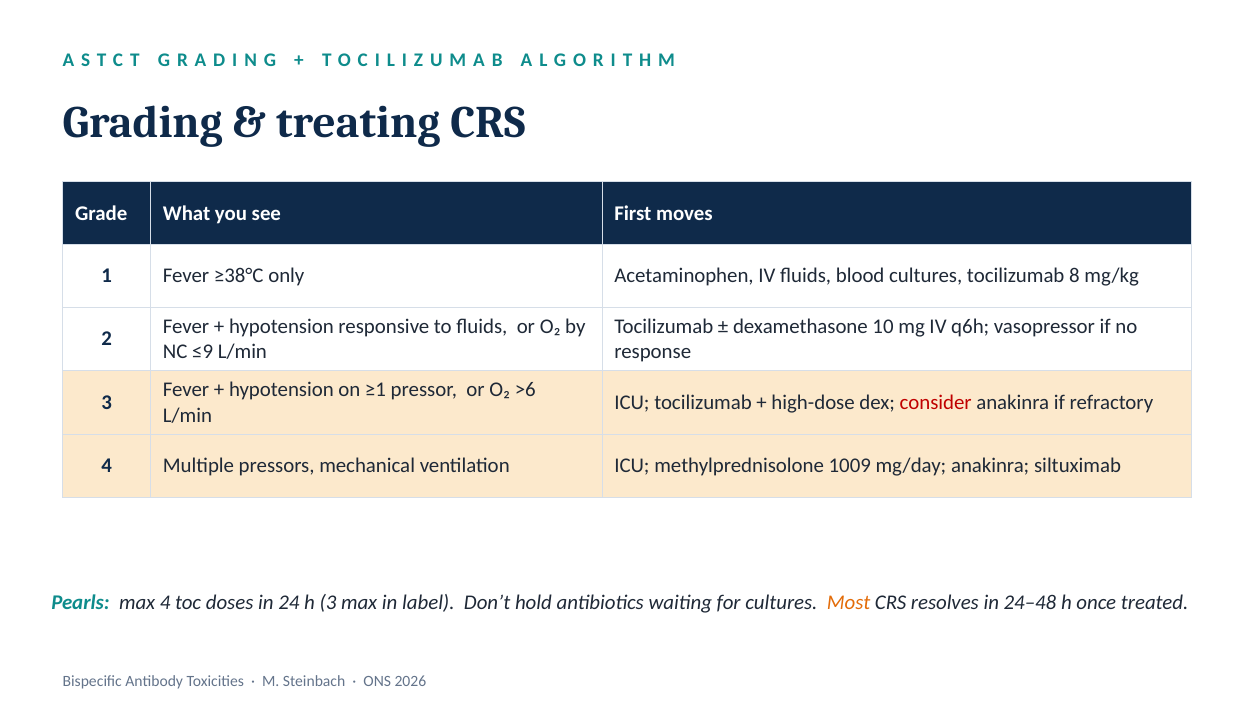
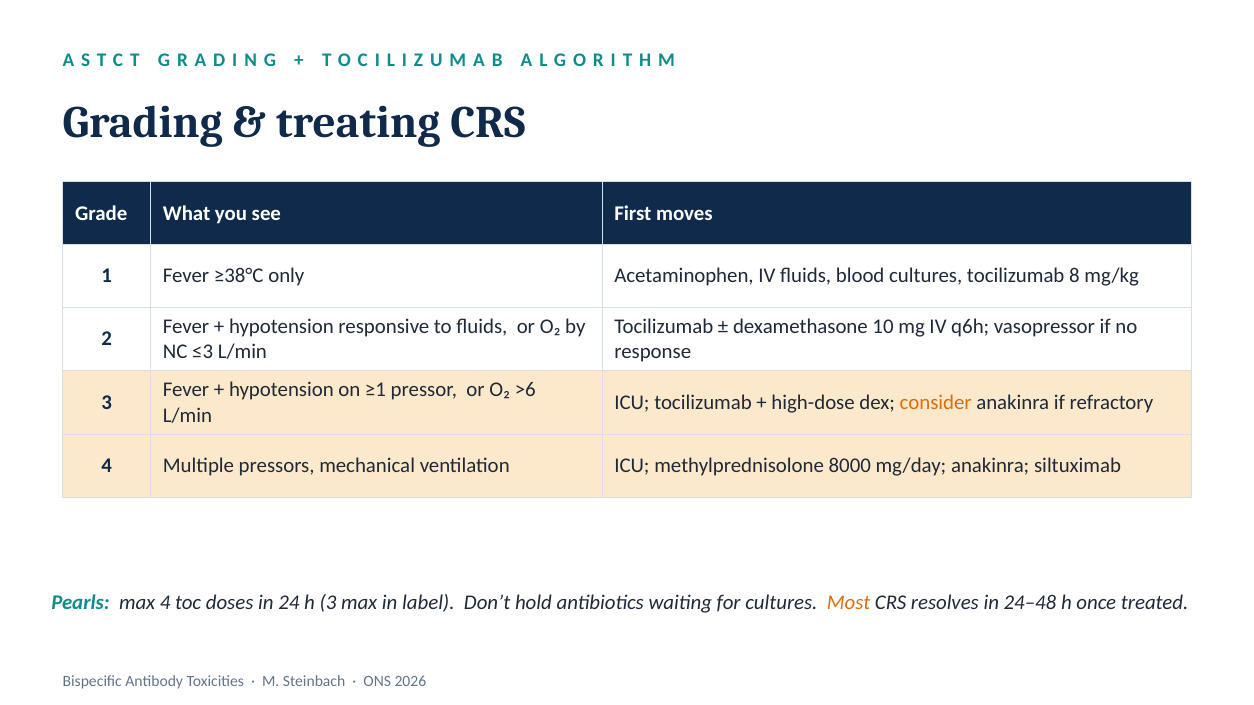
≤9: ≤9 -> ≤3 (203, 352)
consider colour: red -> orange (936, 403)
1009: 1009 -> 8000 (850, 466)
